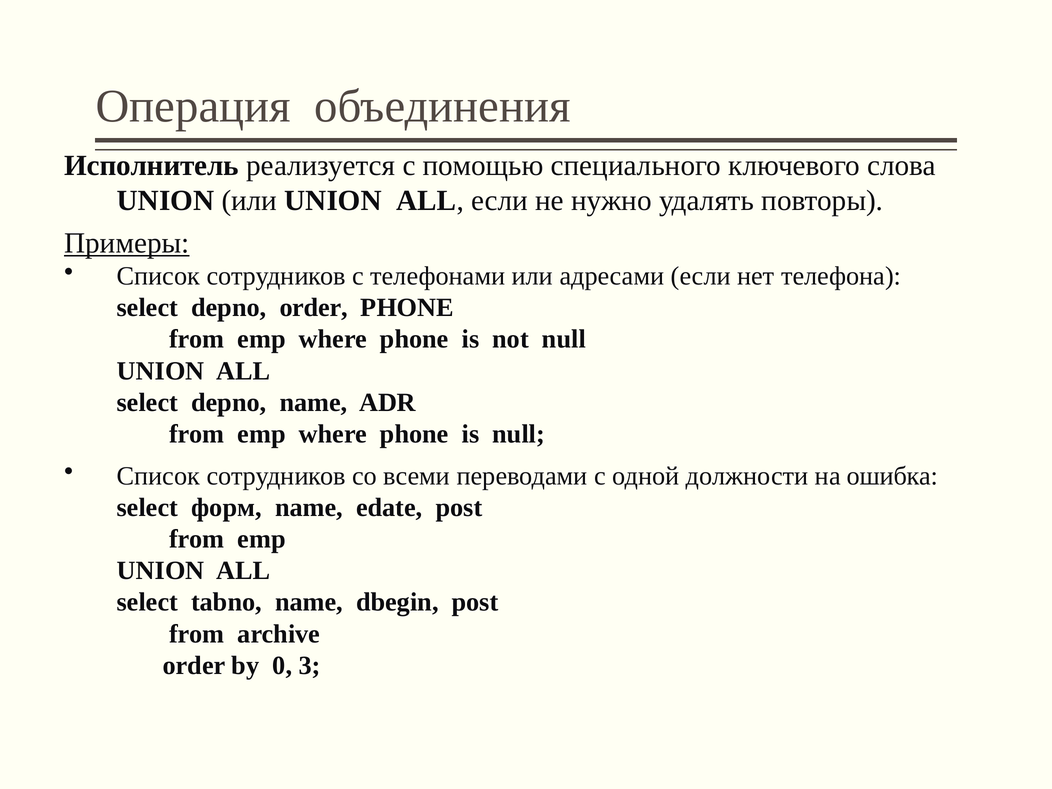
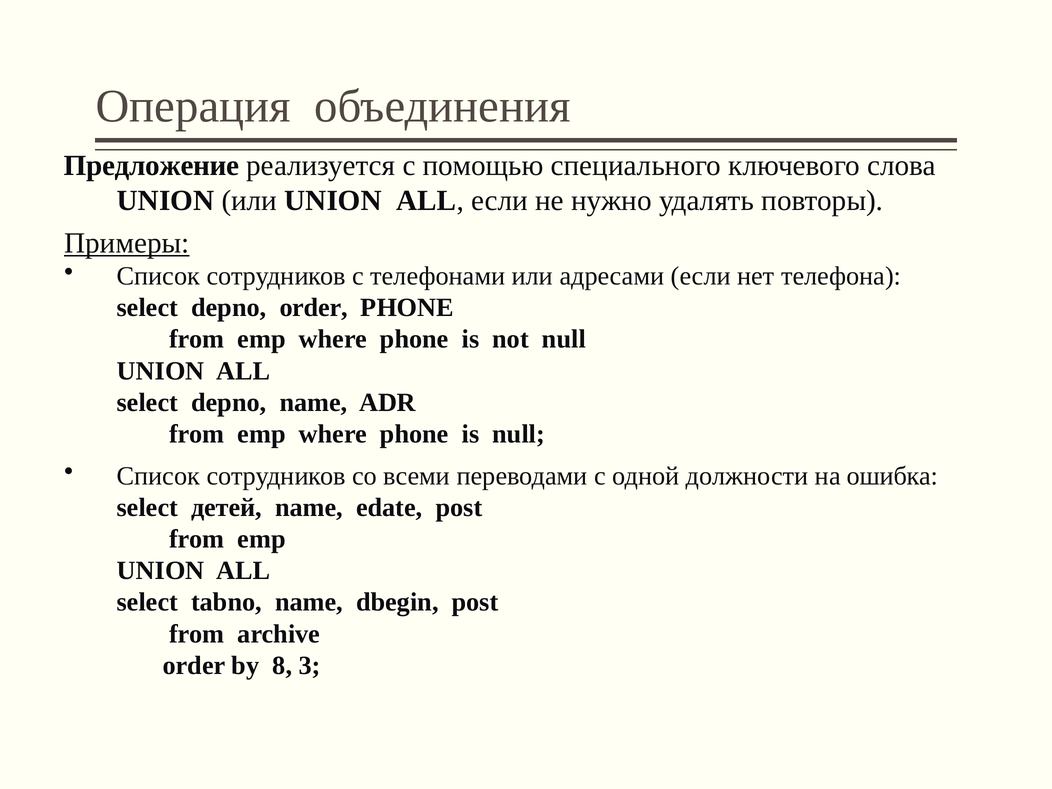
Исполнитель: Исполнитель -> Предложение (152, 166)
форм: форм -> детей (227, 508)
0: 0 -> 8 (282, 665)
